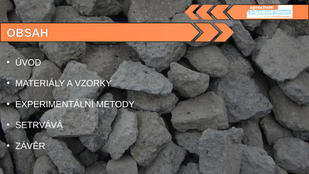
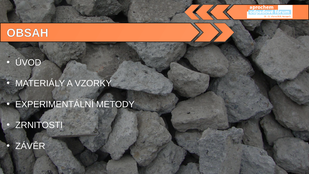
SETRVÁVÁ: SETRVÁVÁ -> ZRNITOSTI (39, 125)
